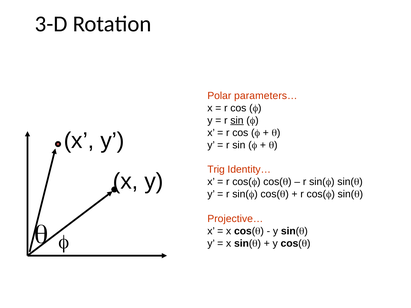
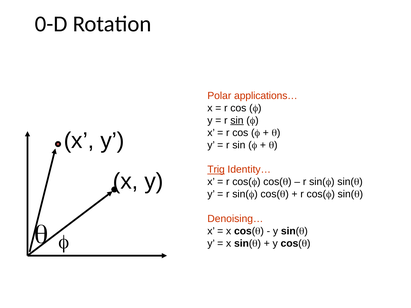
3-D: 3-D -> 0-D (51, 24)
parameters…: parameters… -> applications… (266, 96)
Trig underline: none -> present (216, 170)
Projective…: Projective… -> Denoising… (235, 219)
